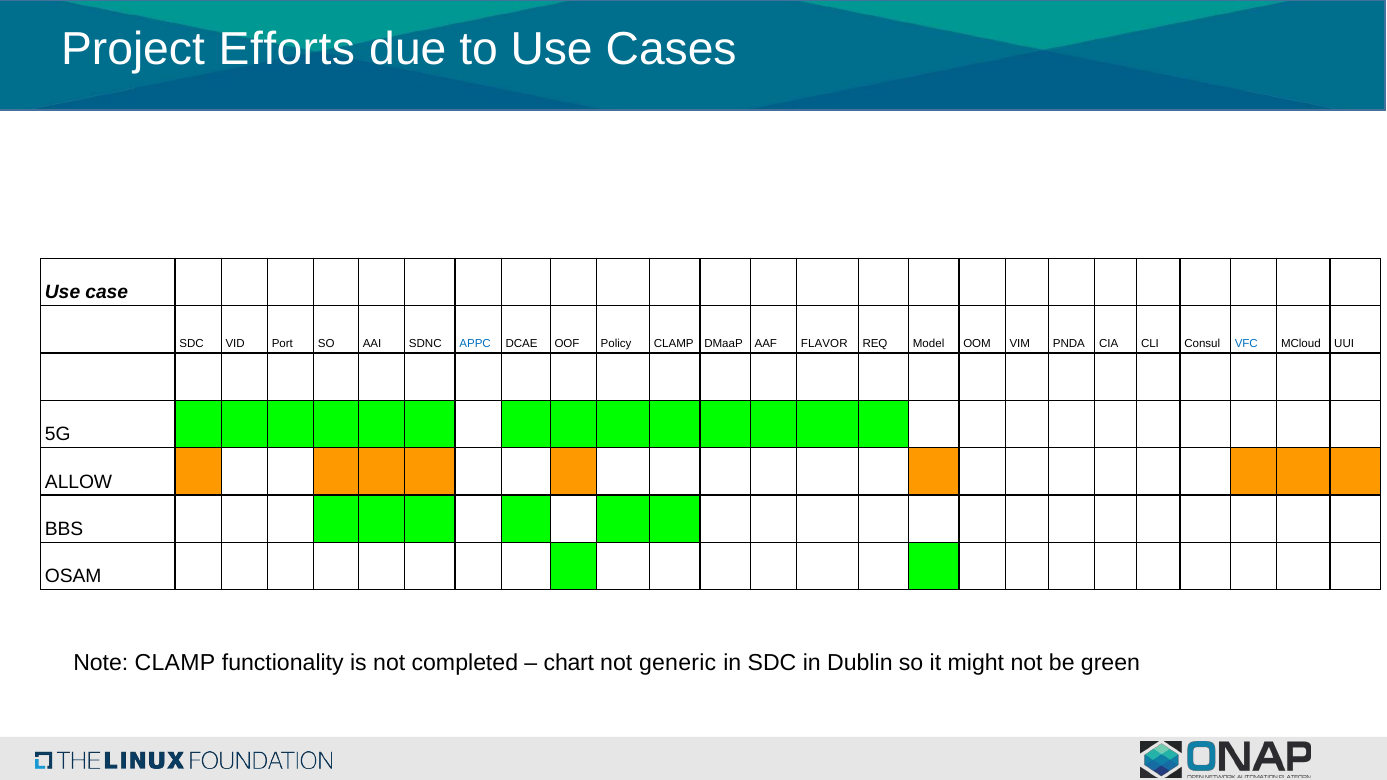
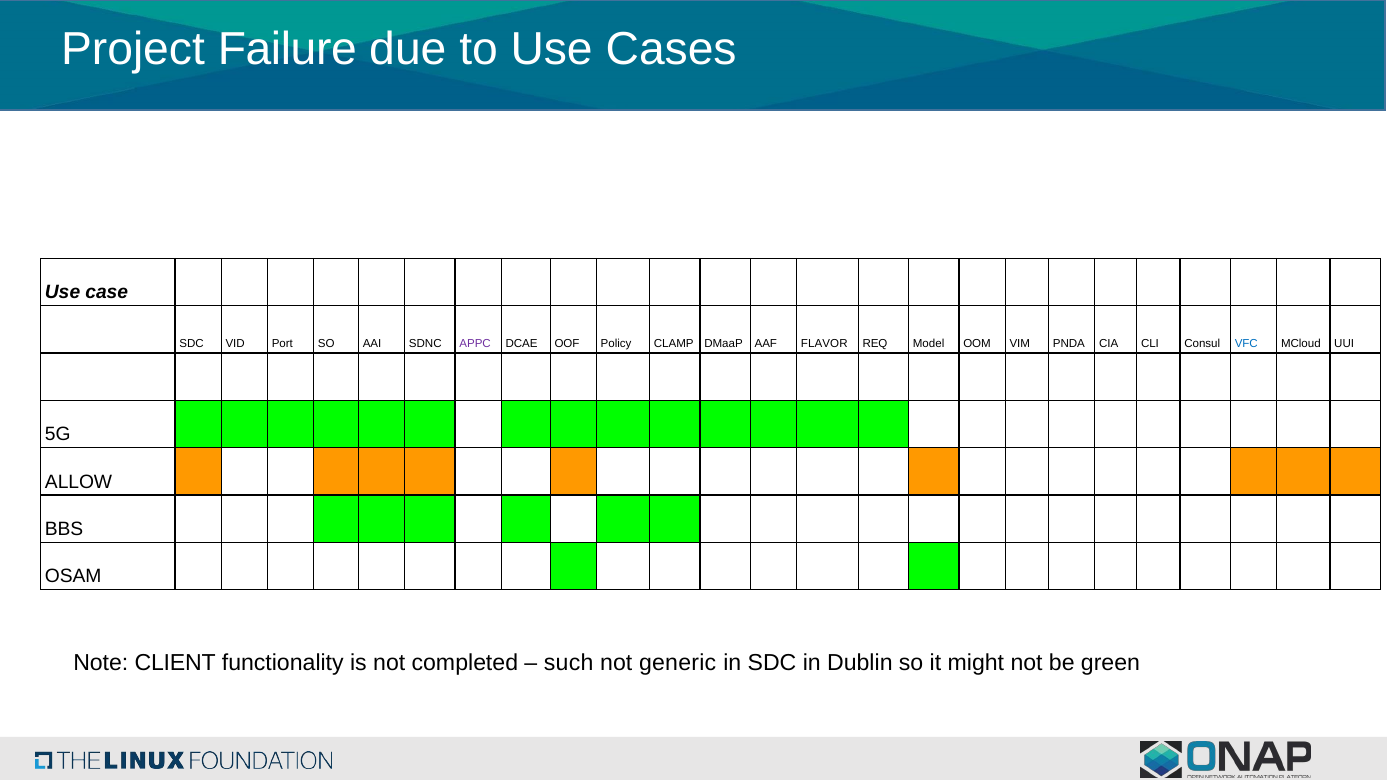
Efforts: Efforts -> Failure (287, 49)
APPC colour: blue -> purple (475, 344)
Note CLAMP: CLAMP -> CLIENT (175, 663)
chart: chart -> such (569, 663)
